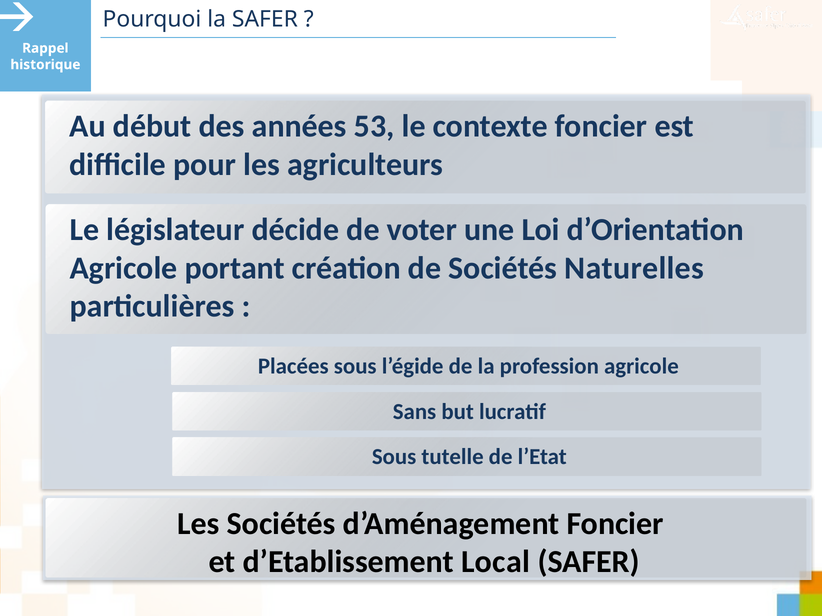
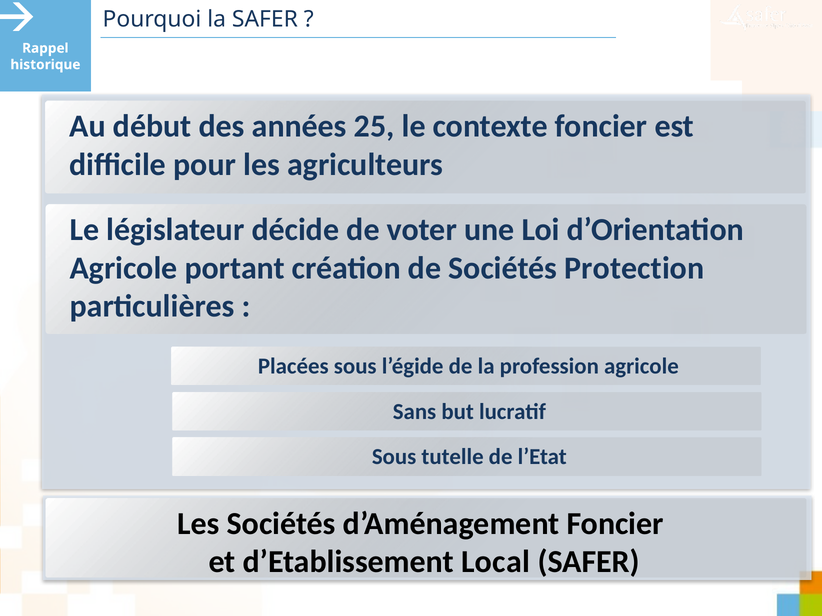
53: 53 -> 25 (374, 126)
Naturelles: Naturelles -> Protection (634, 268)
